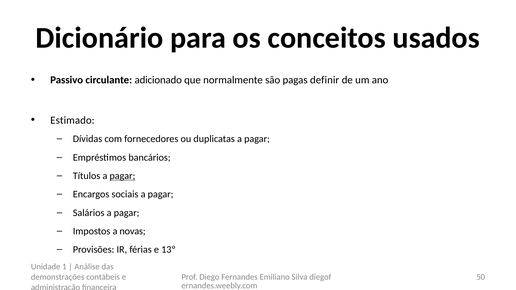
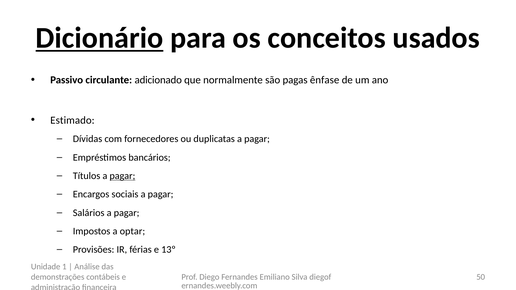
Dicionário underline: none -> present (99, 38)
definir: definir -> ênfase (325, 80)
novas: novas -> optar (132, 231)
